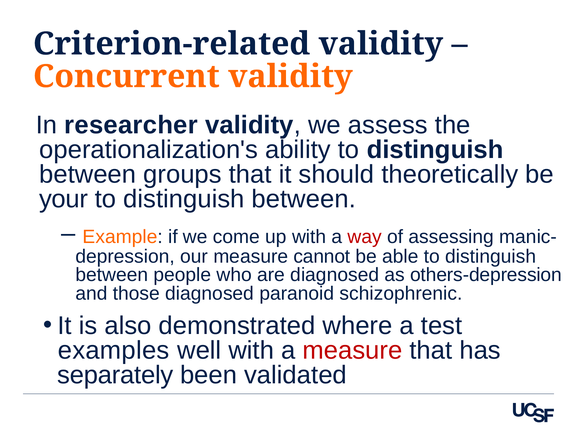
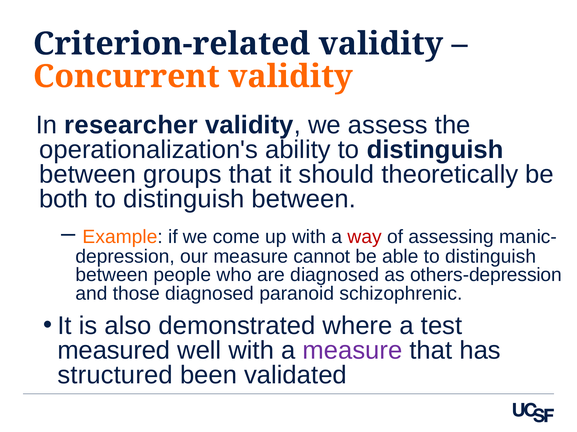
your: your -> both (64, 199)
examples: examples -> measured (114, 351)
measure colour: red -> purple (352, 351)
separately: separately -> structured (115, 376)
